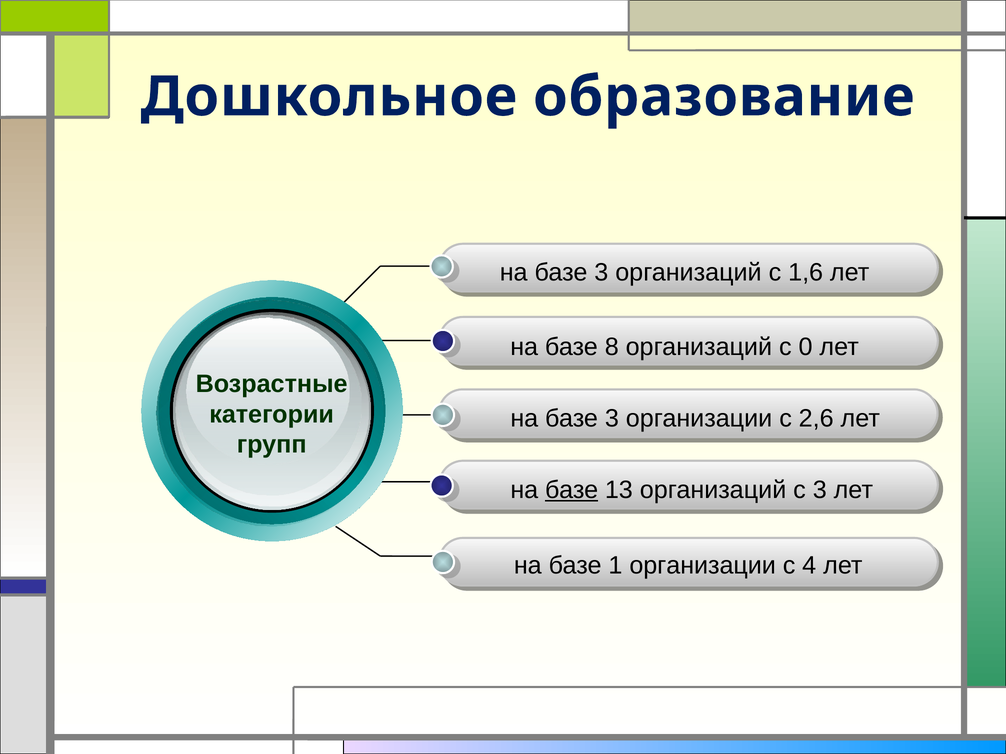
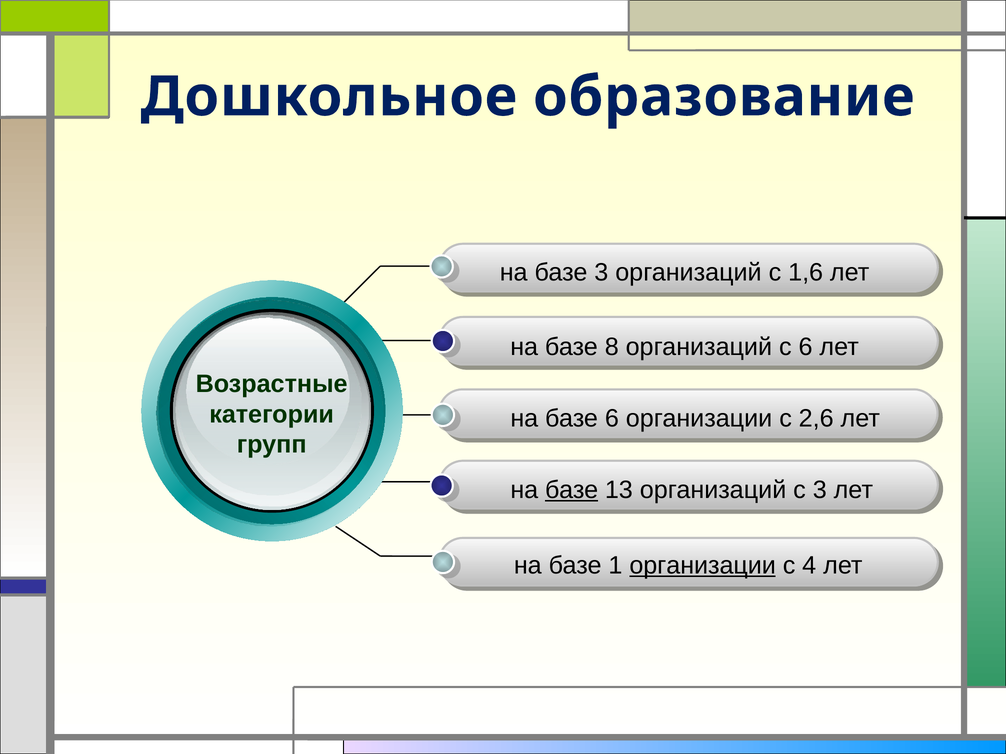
с 0: 0 -> 6 (806, 347)
3: 3 -> 6 (612, 419)
организации underline: none -> present (703, 566)
